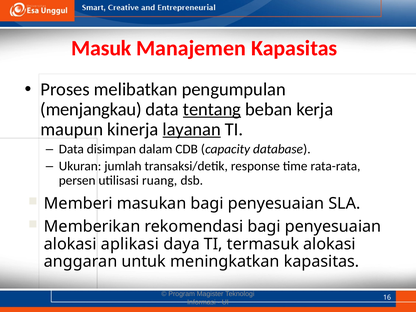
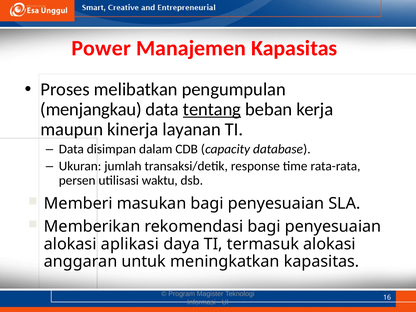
Masuk: Masuk -> Power (101, 48)
layanan underline: present -> none (192, 129)
ruang: ruang -> waktu (160, 180)
